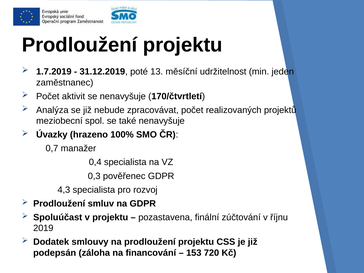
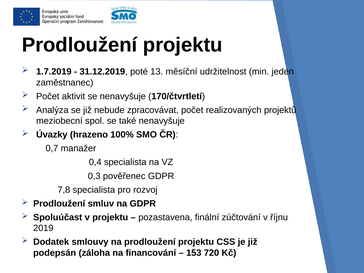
4,3: 4,3 -> 7,8 (64, 190)
